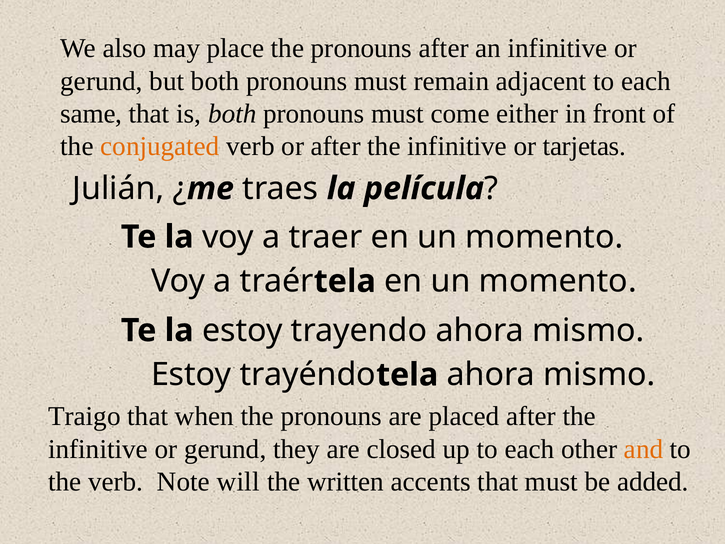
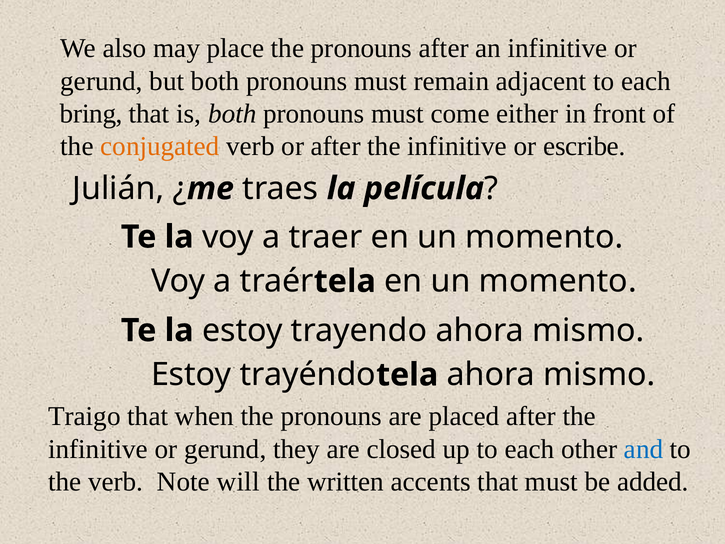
same: same -> bring (91, 114)
tarjetas: tarjetas -> escribe (584, 146)
and colour: orange -> blue (644, 449)
